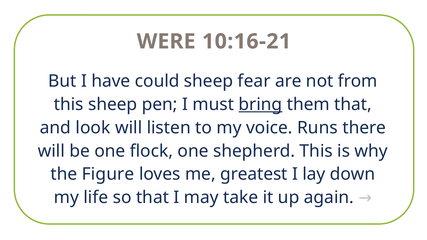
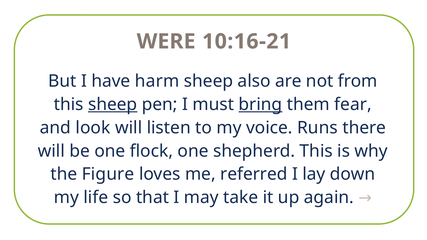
could: could -> harm (157, 81)
fear: fear -> also (254, 81)
sheep underline: none -> present (113, 104)
them that: that -> fear (353, 104)
greatest: greatest -> referred (254, 174)
